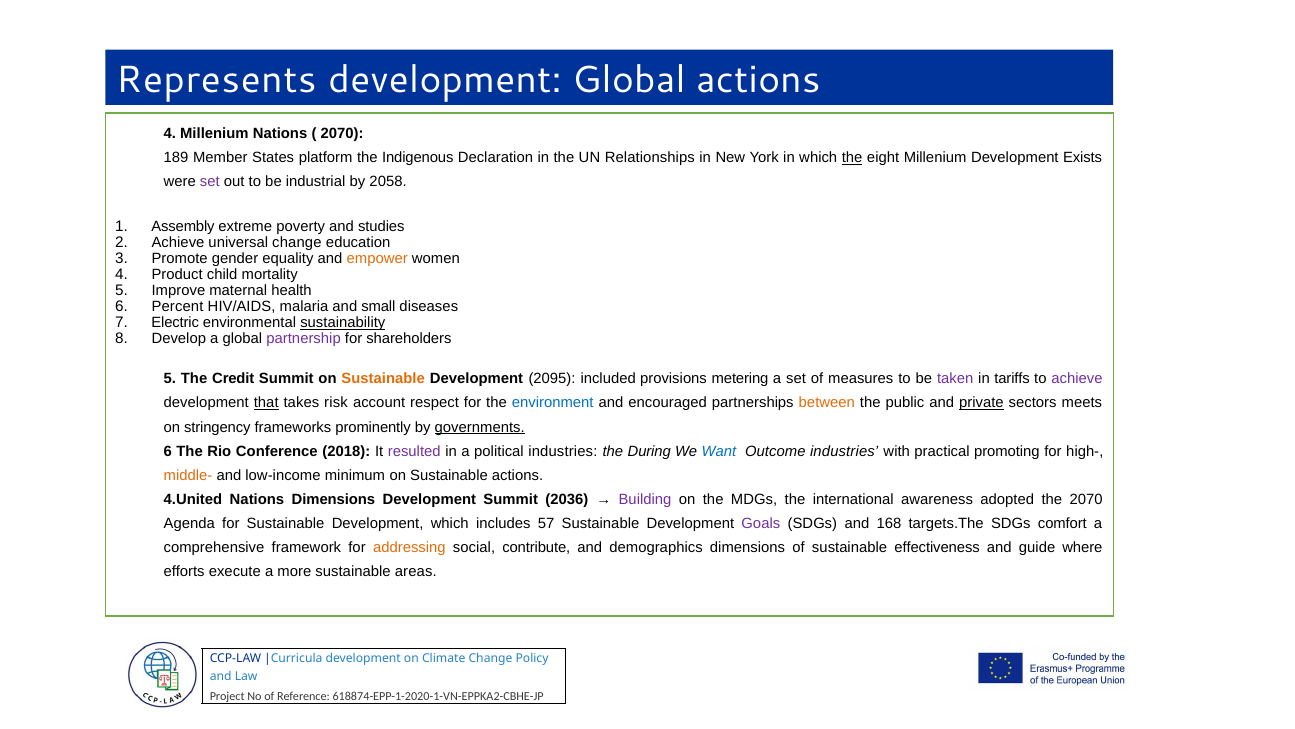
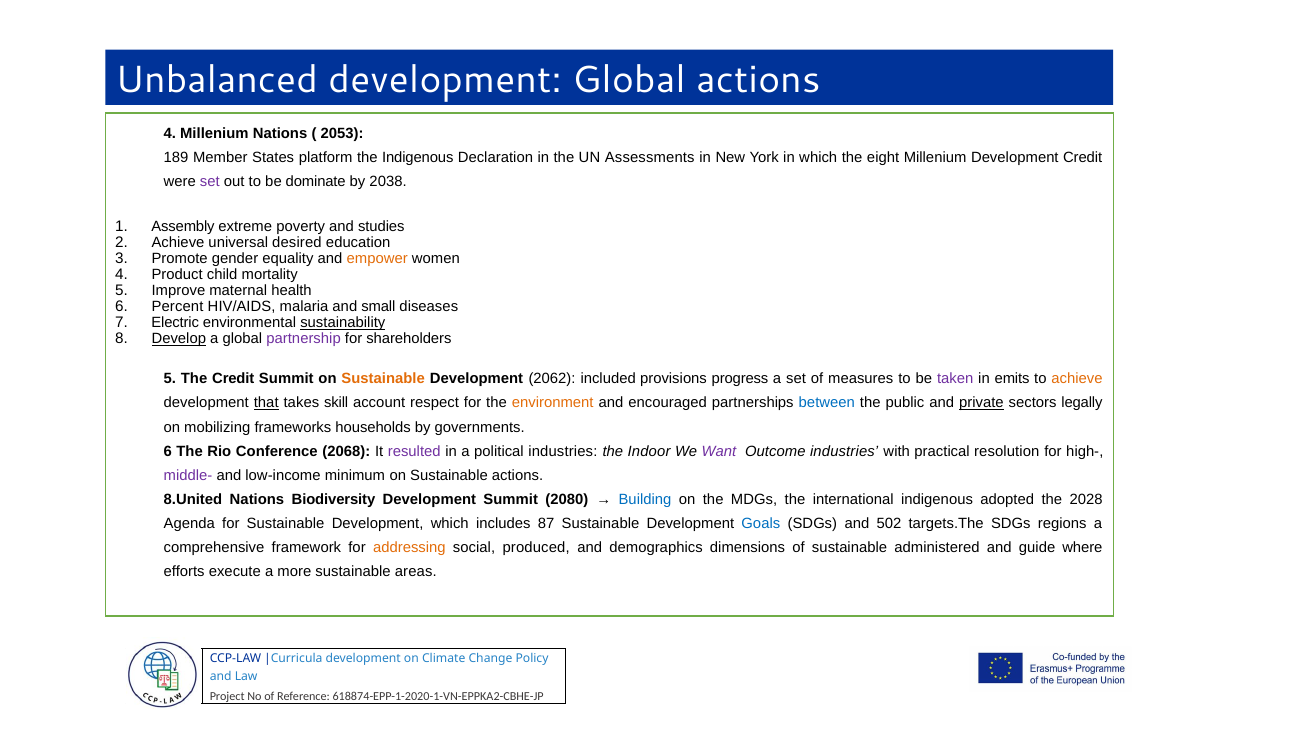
Represents: Represents -> Unbalanced (217, 80)
2070: 2070 -> 2053 (342, 134)
Relationships: Relationships -> Assessments (650, 158)
the underline: present -> none (852, 158)
Development Exists: Exists -> Credit (1083, 158)
industrial: industrial -> dominate (316, 182)
2058: 2058 -> 2038 (388, 182)
universal change: change -> desired (297, 243)
Develop underline: none -> present (179, 339)
2095: 2095 -> 2062 (552, 379)
metering: metering -> progress (740, 379)
tariffs: tariffs -> emits (1012, 379)
achieve colour: purple -> orange (1077, 379)
risk: risk -> skill (336, 403)
environment colour: blue -> orange (553, 403)
between colour: orange -> blue (827, 403)
meets: meets -> legally (1082, 403)
stringency: stringency -> mobilizing (217, 427)
prominently: prominently -> households (373, 427)
governments underline: present -> none (480, 427)
2018: 2018 -> 2068 (346, 451)
During: During -> Indoor (649, 451)
Want colour: blue -> purple (719, 451)
promoting: promoting -> resolution (1007, 451)
middle- colour: orange -> purple (188, 475)
4.United: 4.United -> 8.United (193, 499)
Nations Dimensions: Dimensions -> Biodiversity (333, 499)
2036: 2036 -> 2080 (567, 499)
Building colour: purple -> blue (645, 499)
international awareness: awareness -> indigenous (937, 499)
the 2070: 2070 -> 2028 (1086, 499)
57: 57 -> 87 (546, 523)
Goals colour: purple -> blue (761, 523)
168: 168 -> 502 (889, 523)
comfort: comfort -> regions (1062, 523)
contribute: contribute -> produced (536, 547)
effectiveness: effectiveness -> administered (937, 547)
